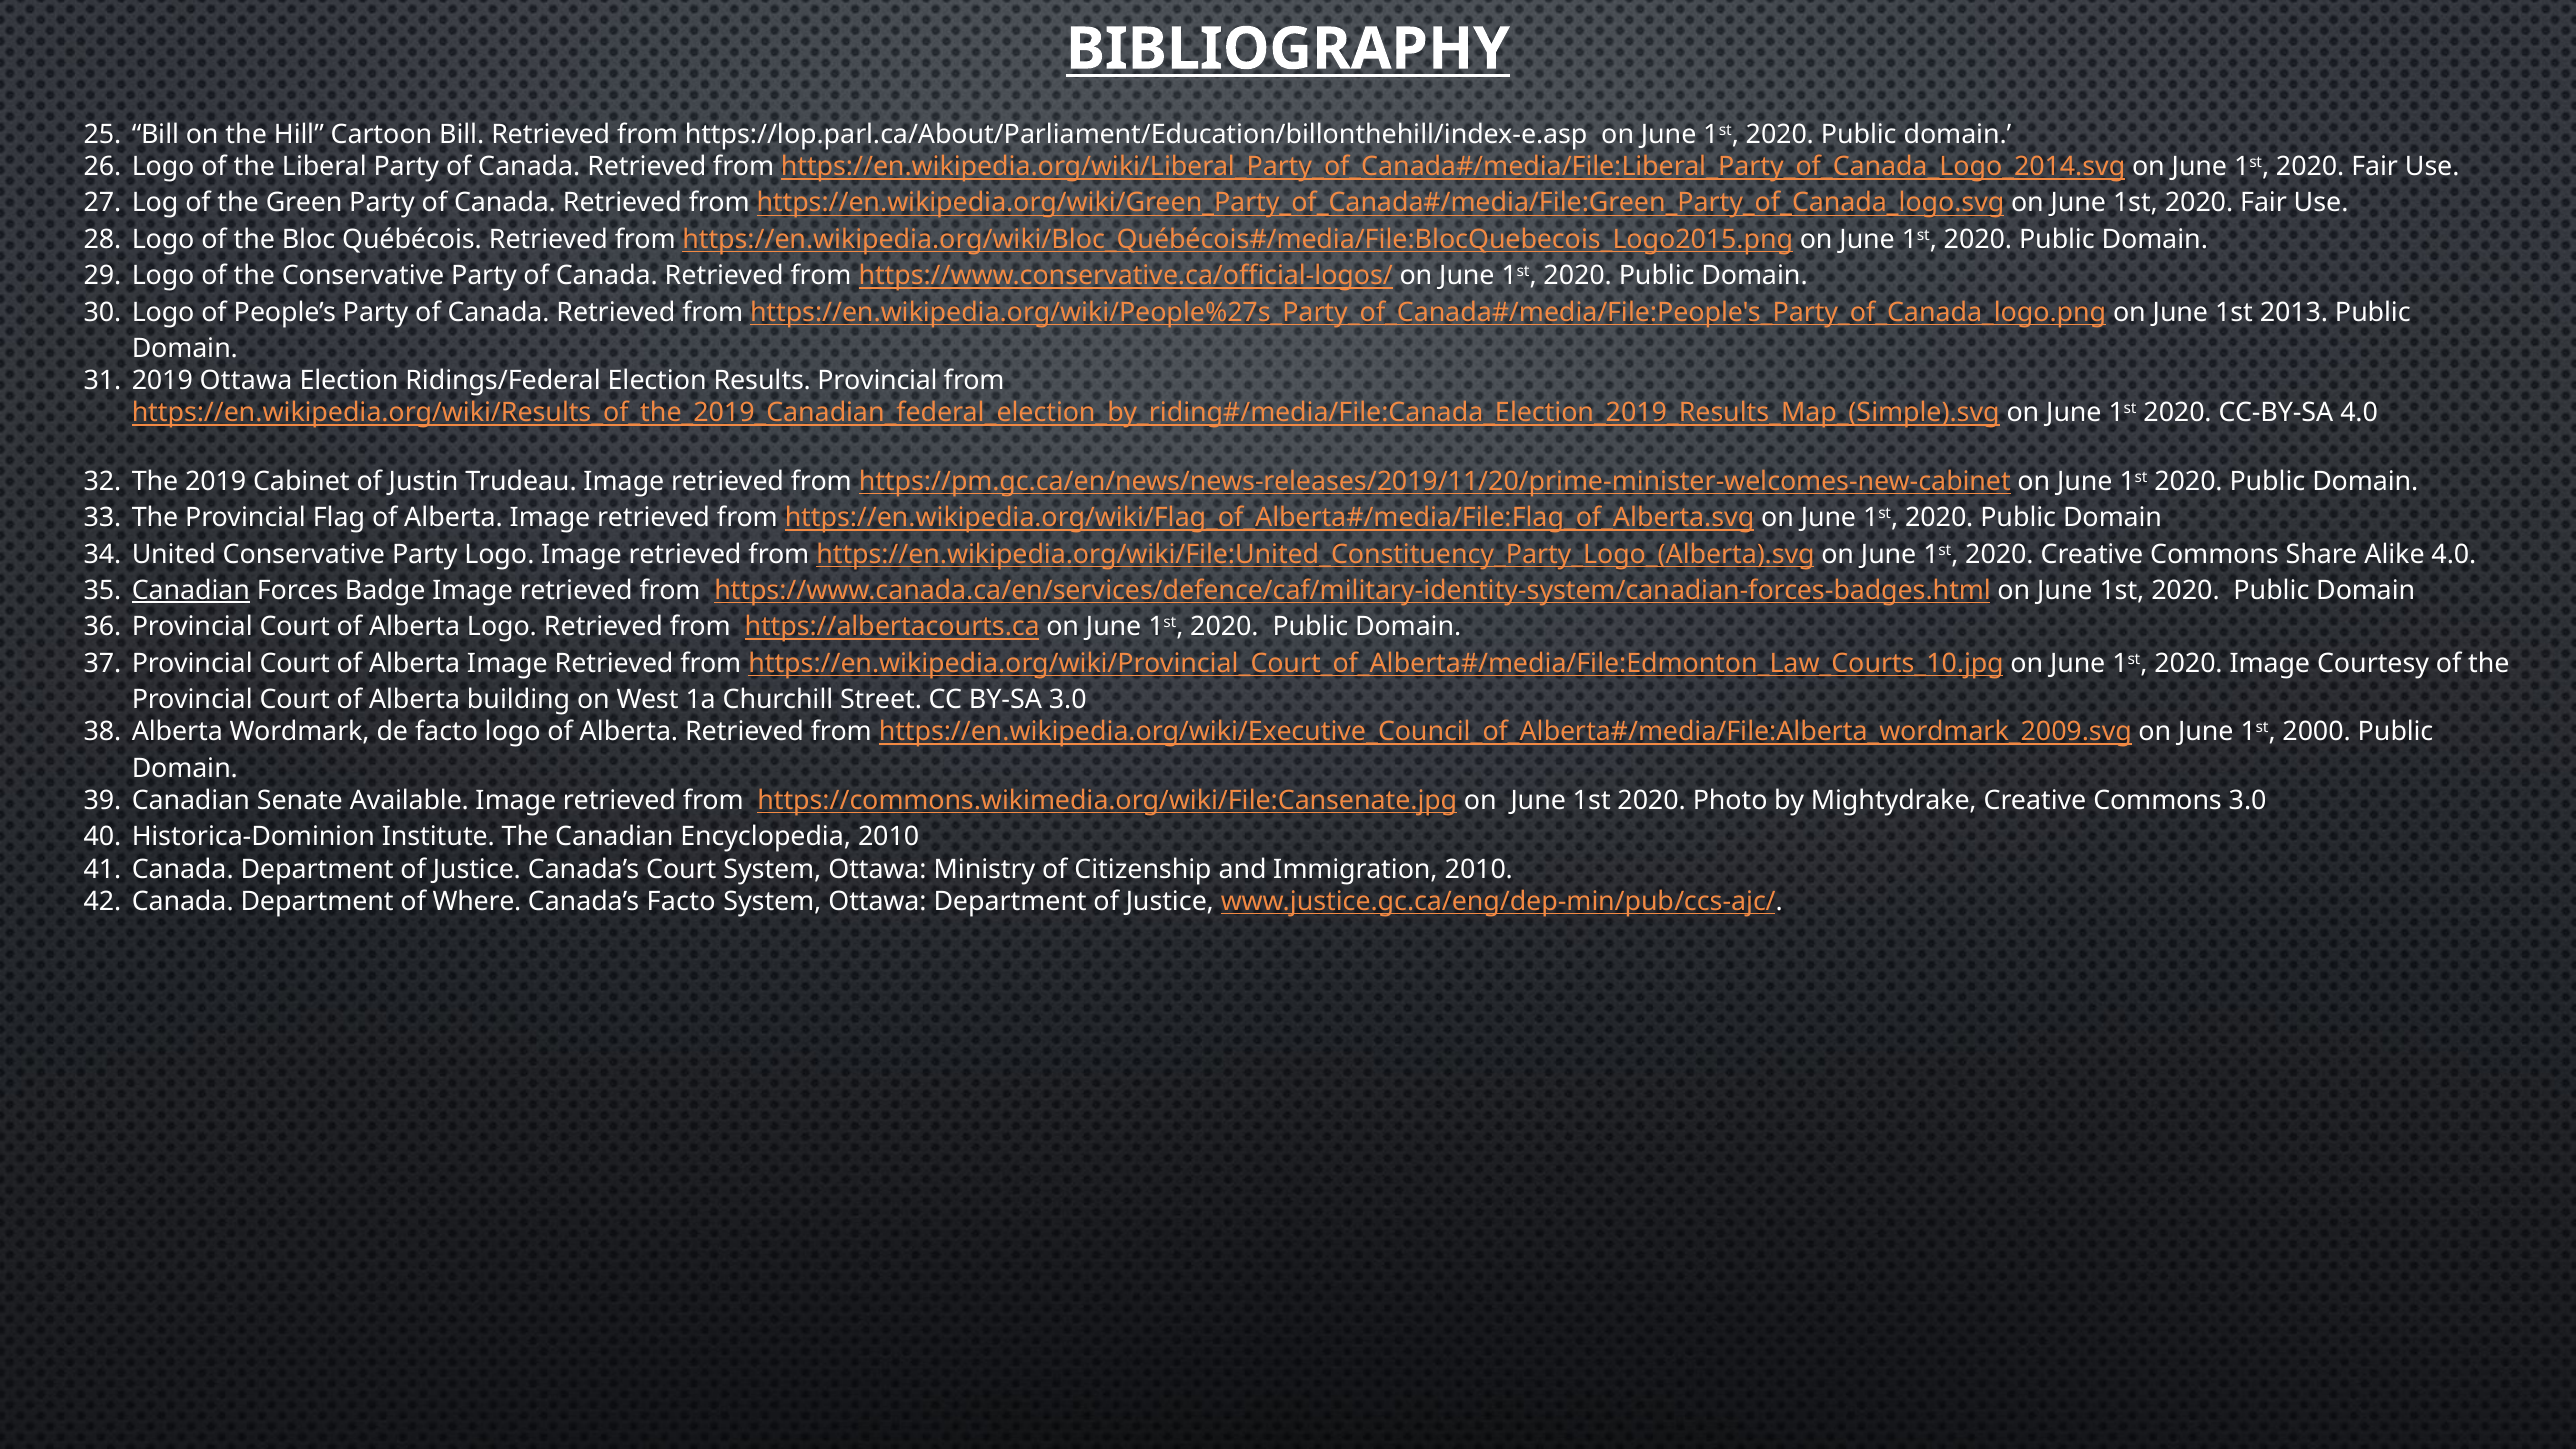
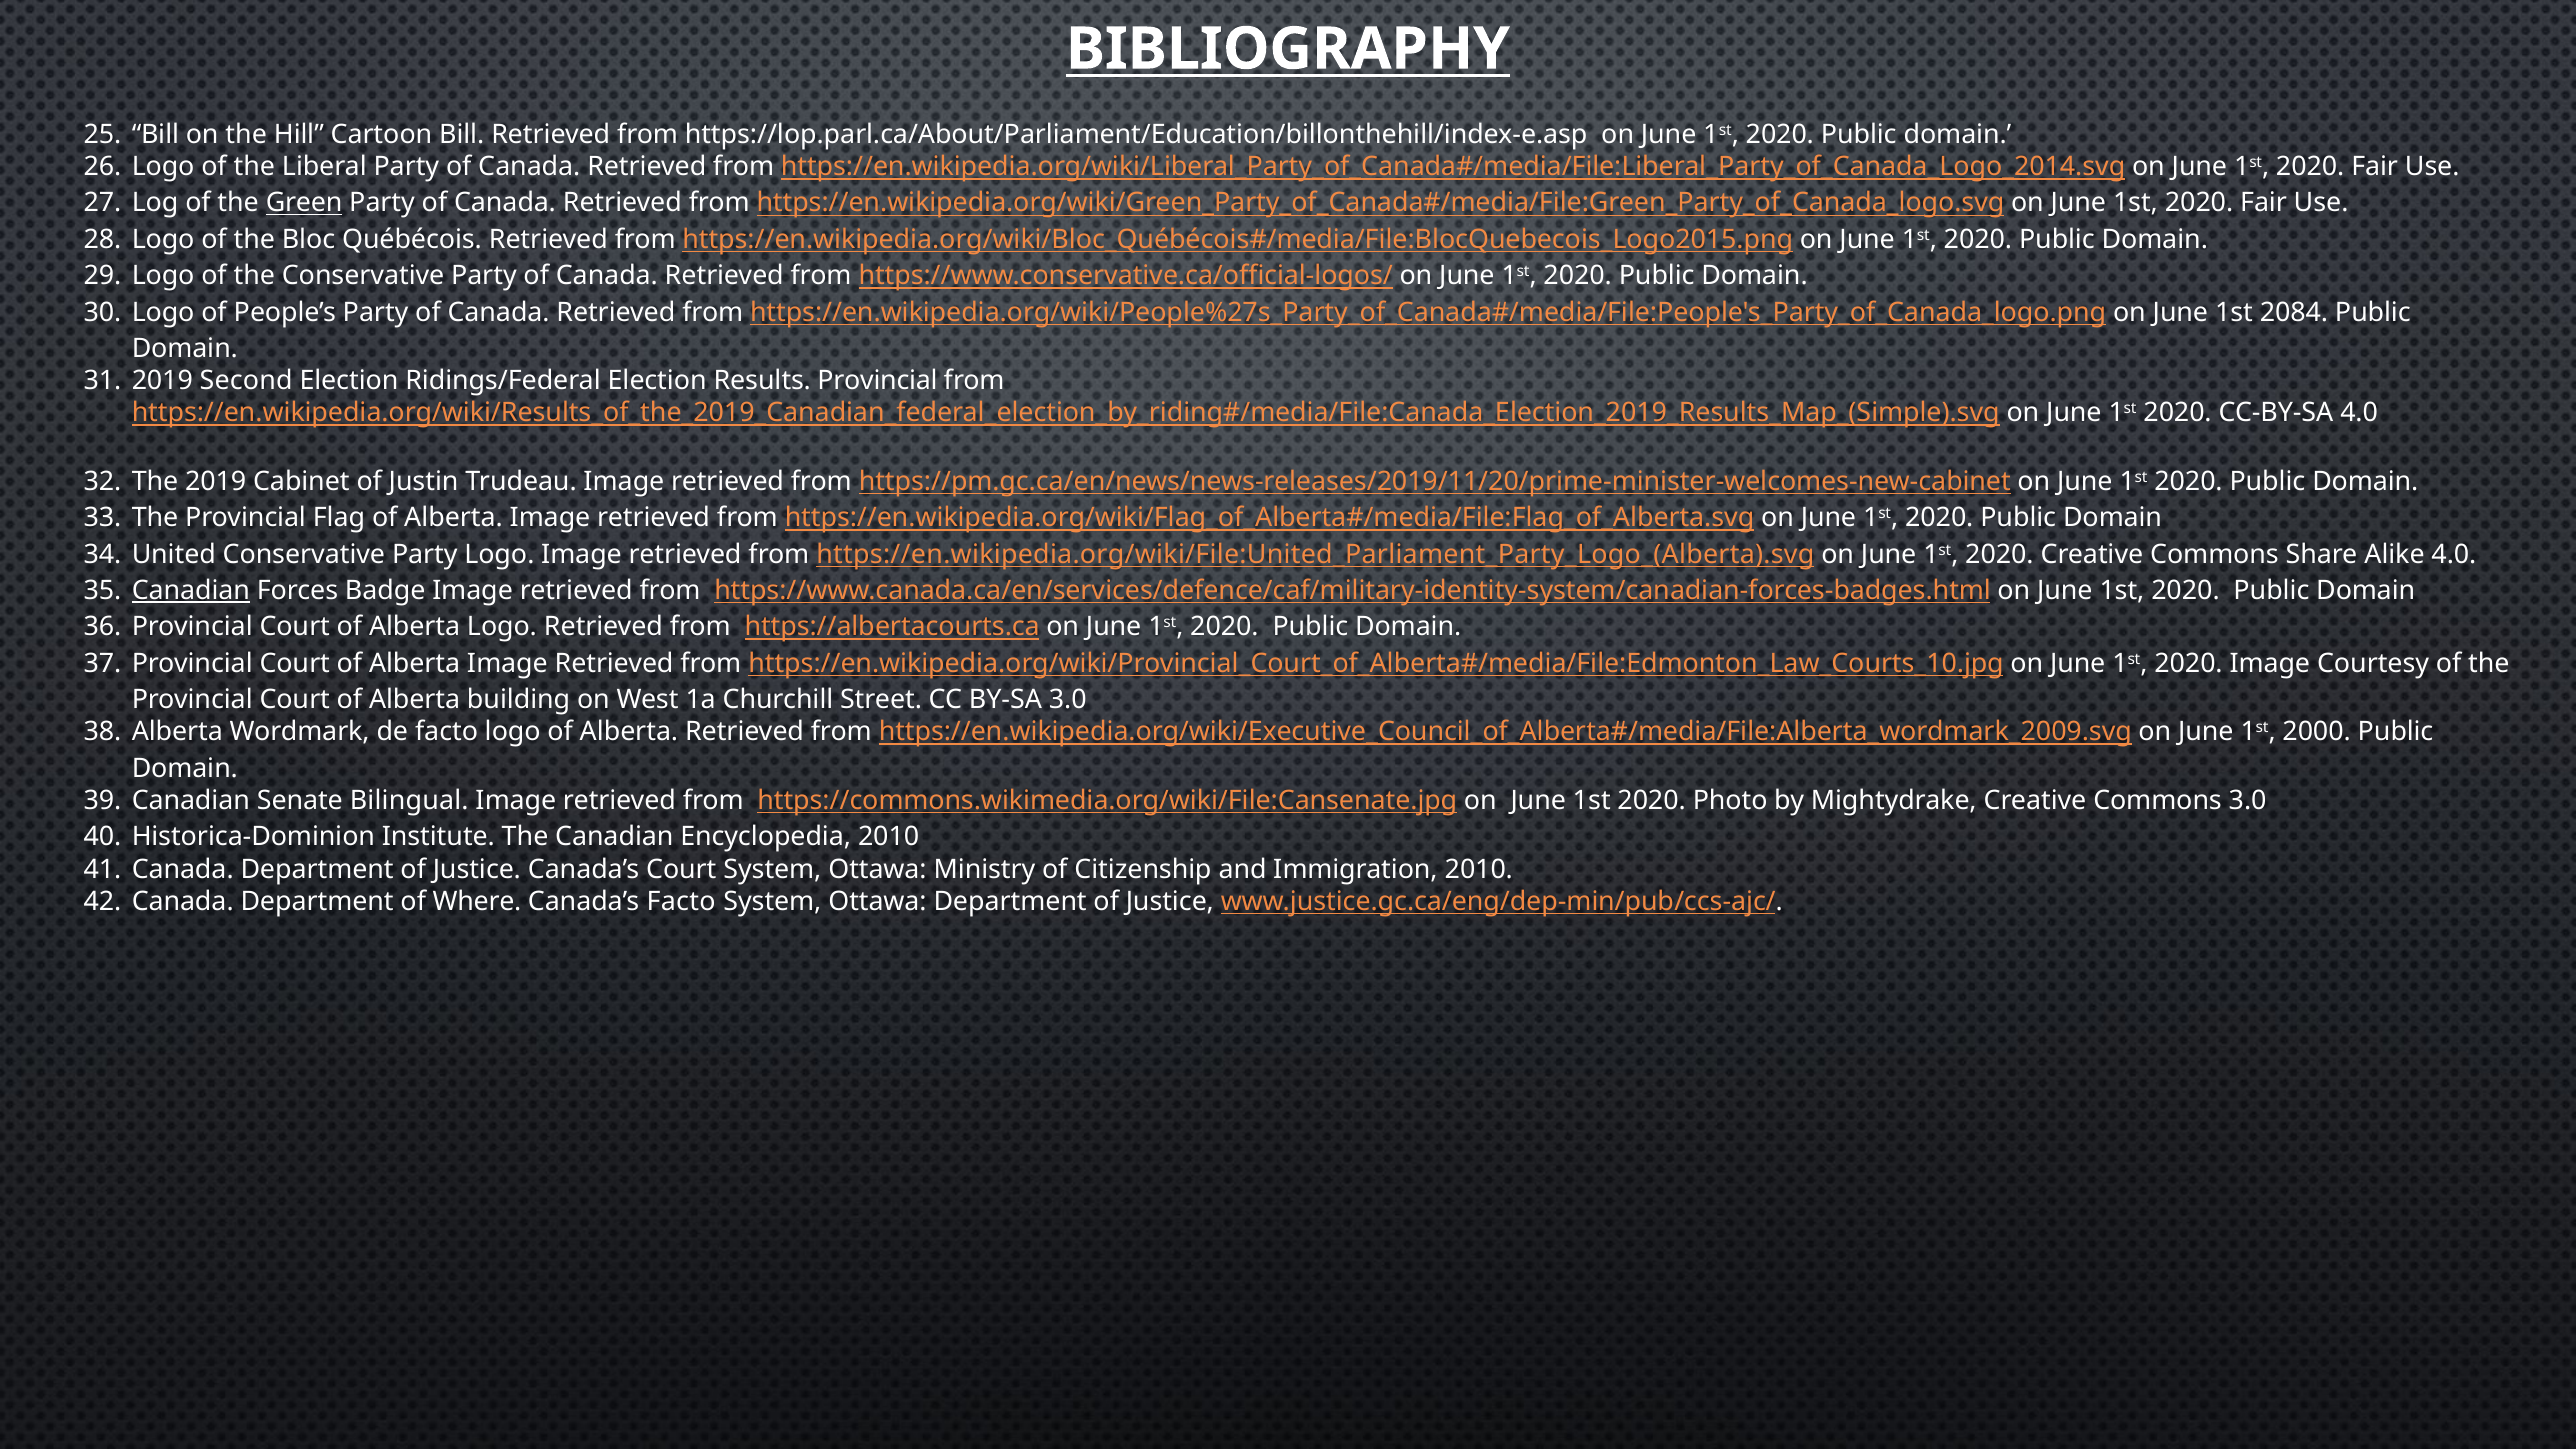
Green underline: none -> present (304, 203)
2013: 2013 -> 2084 (2294, 312)
2019 Ottawa: Ottawa -> Second (246, 381)
https://en.wikipedia.org/wiki/File:United_Constituency_Party_Logo_(Alberta).svg: https://en.wikipedia.org/wiki/File:United_Constituency_Party_Logo_(Alberta).svg -> https://en.wikipedia.org/wiki/File:United_Parliament_Party_Logo_(Alberta).svg (1315, 554)
Available: Available -> Bilingual (409, 801)
